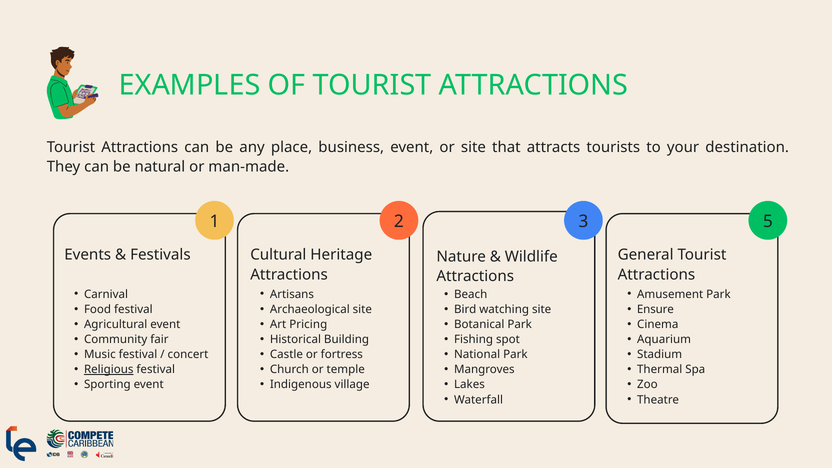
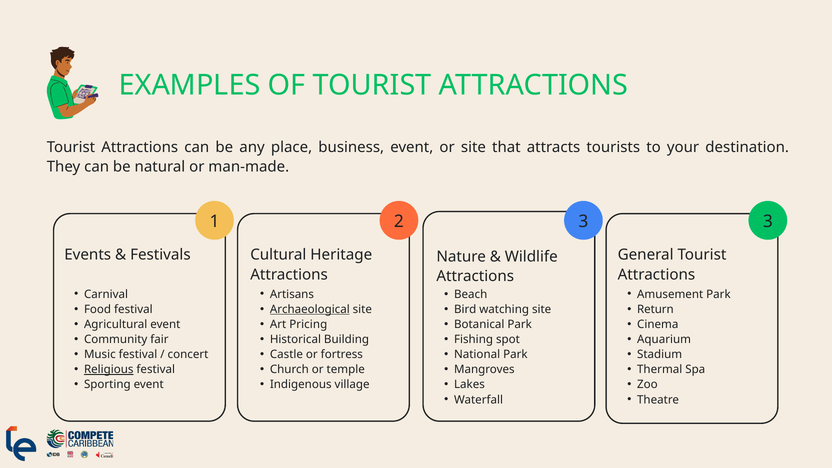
3 5: 5 -> 3 (768, 222)
Archaeological underline: none -> present (310, 309)
Ensure: Ensure -> Return (655, 309)
